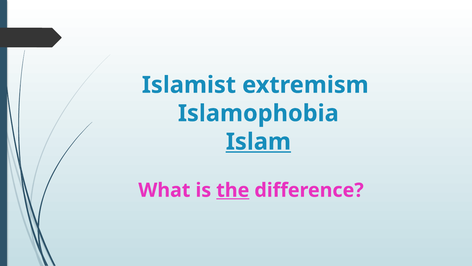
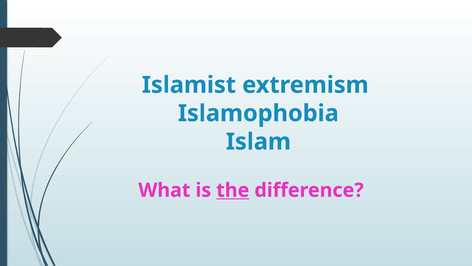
Islam underline: present -> none (258, 141)
